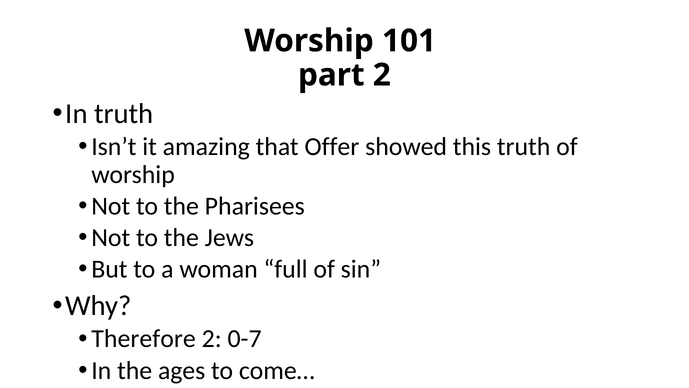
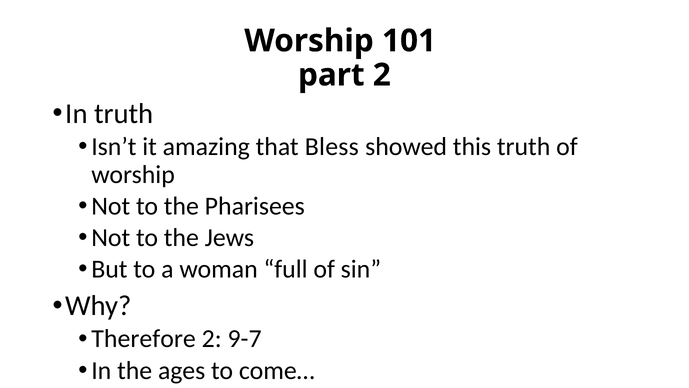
Offer: Offer -> Bless (332, 146)
0-7: 0-7 -> 9-7 (245, 339)
